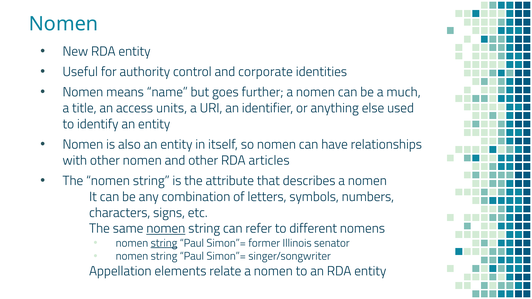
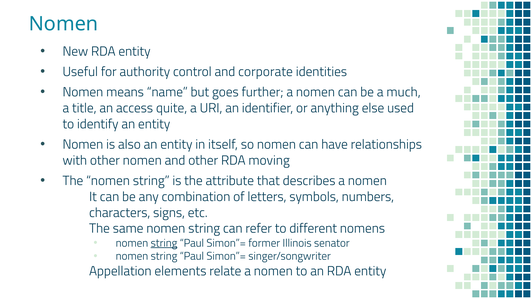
units: units -> quite (172, 108)
articles: articles -> moving (269, 161)
nomen underline: present -> none (166, 229)
